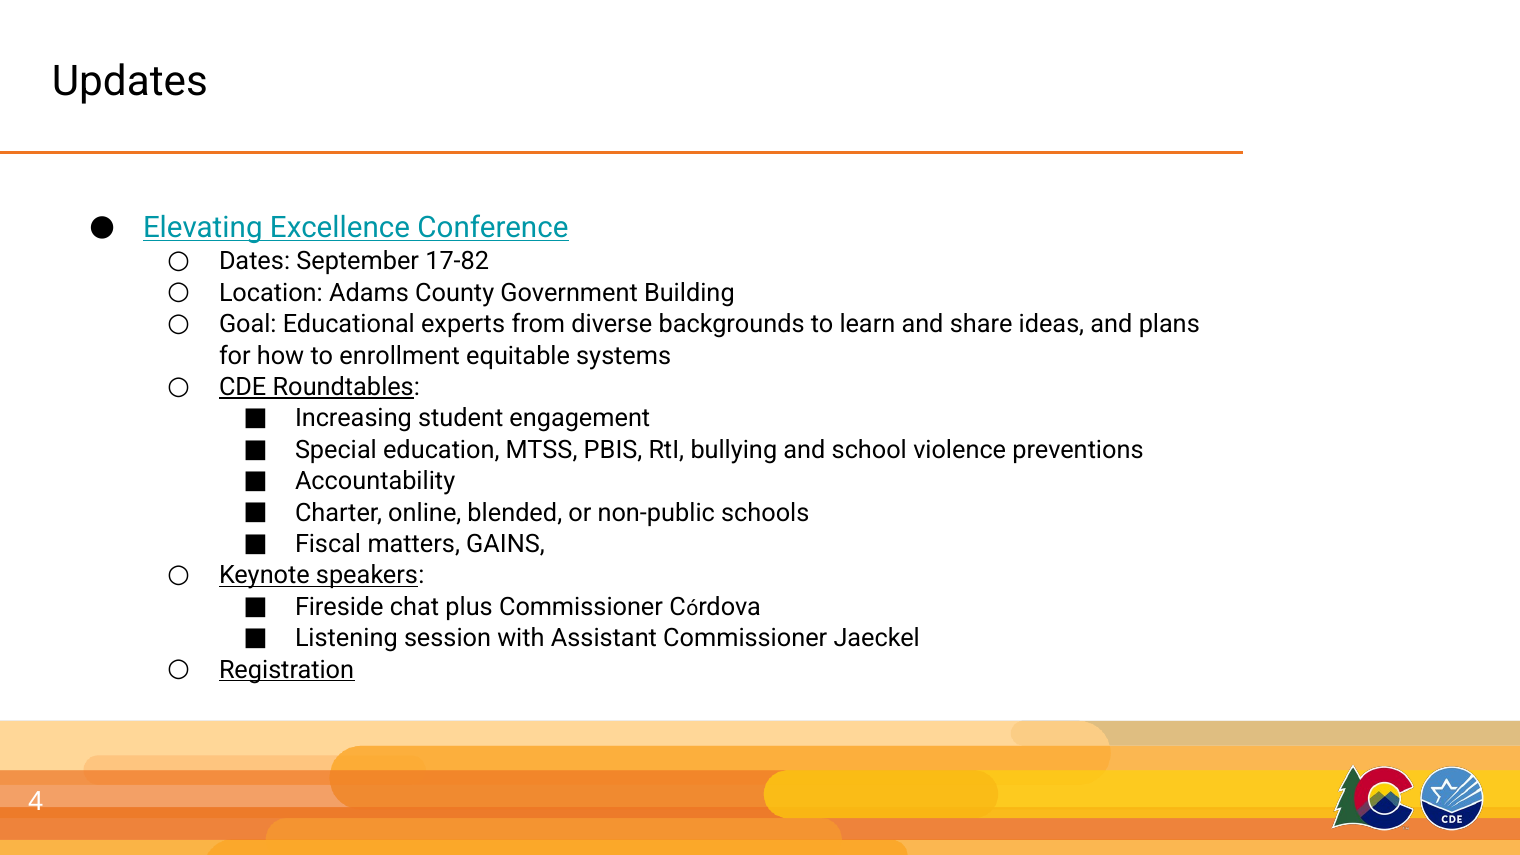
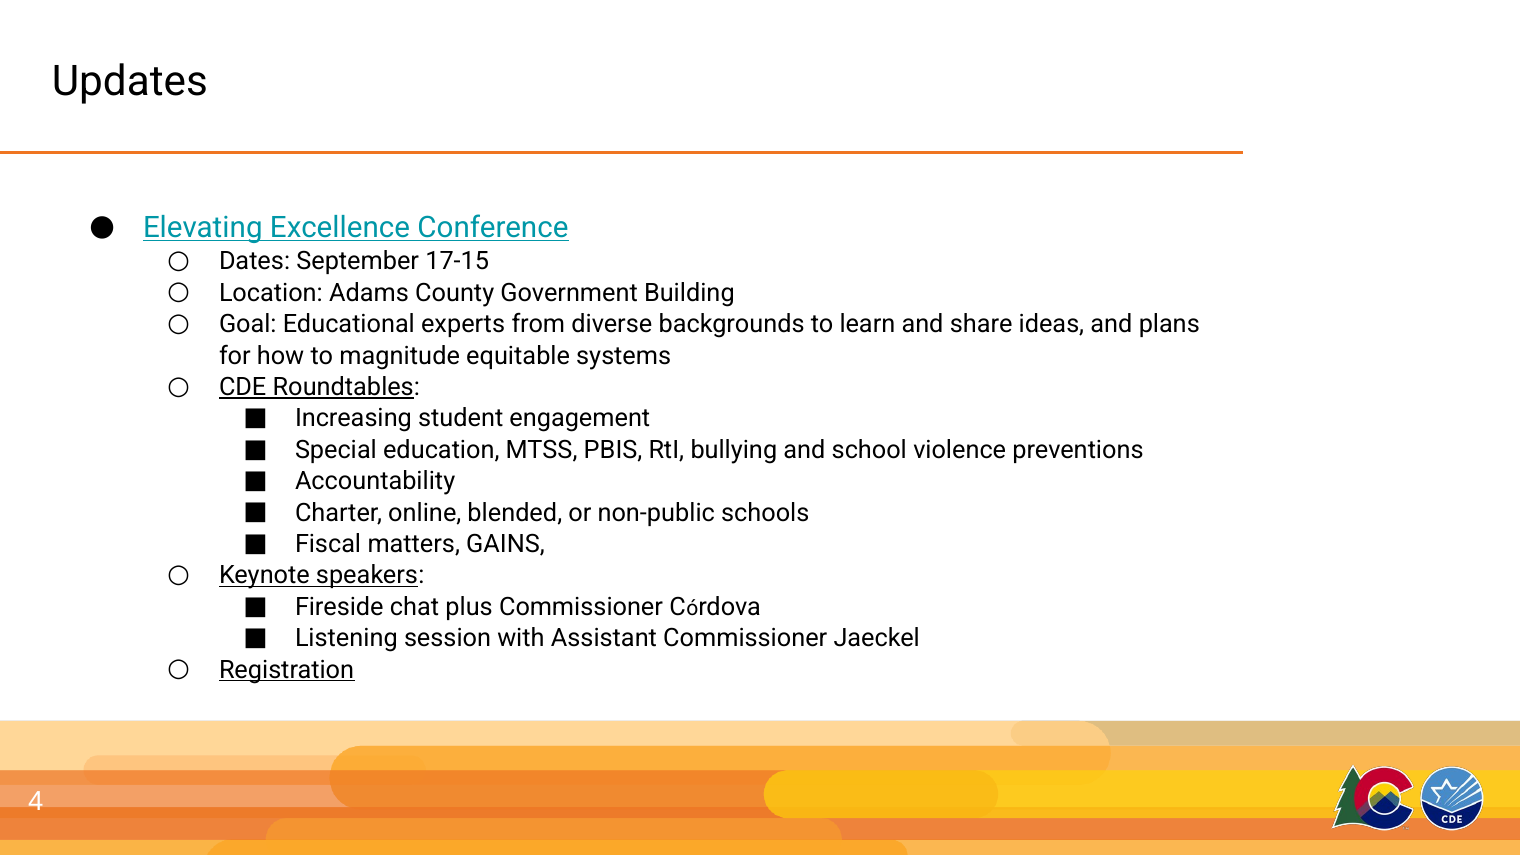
17-82: 17-82 -> 17-15 (457, 261)
enrollment: enrollment -> magnitude (400, 356)
